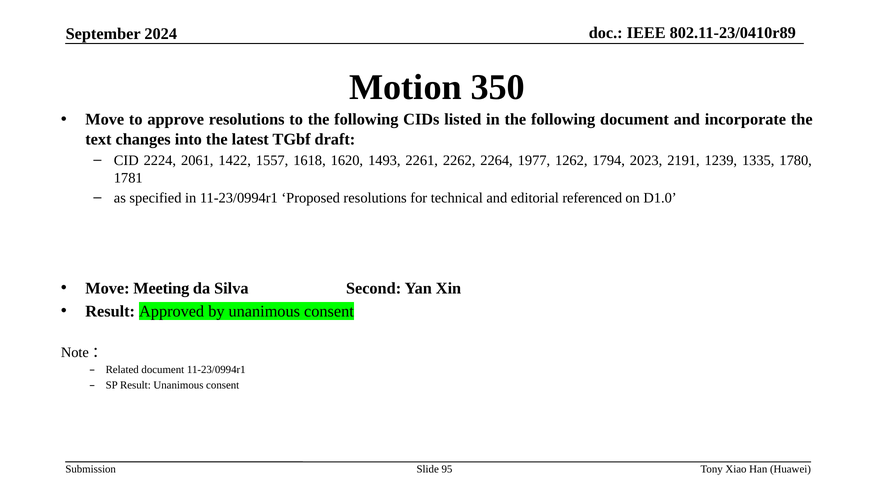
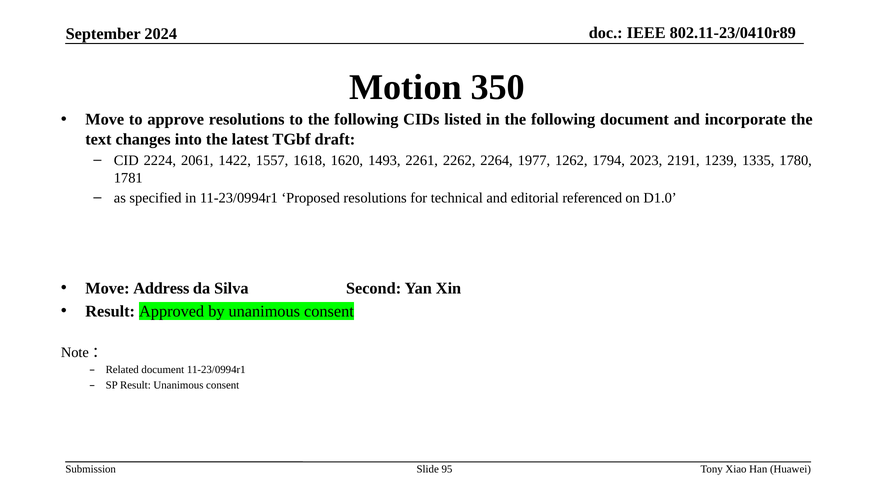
Meeting: Meeting -> Address (161, 288)
